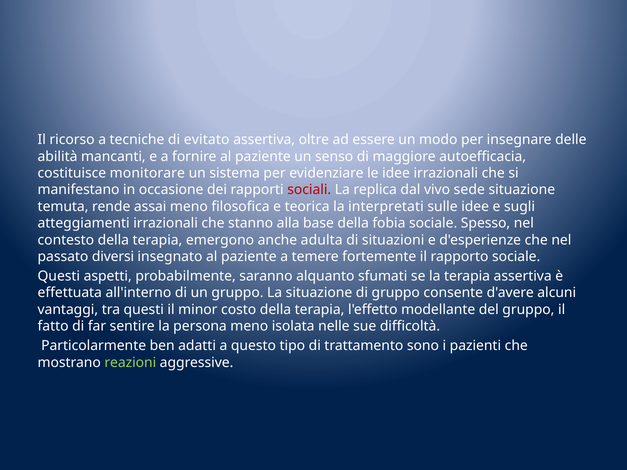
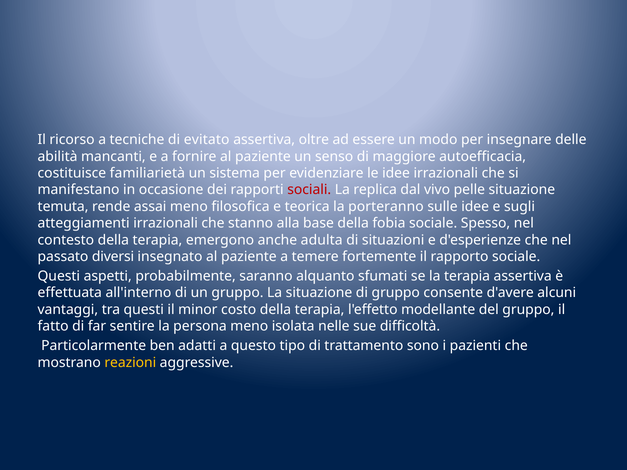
monitorare: monitorare -> familiarietà (147, 173)
sede: sede -> pelle (469, 190)
interpretati: interpretati -> porteranno (386, 207)
reazioni colour: light green -> yellow (130, 363)
